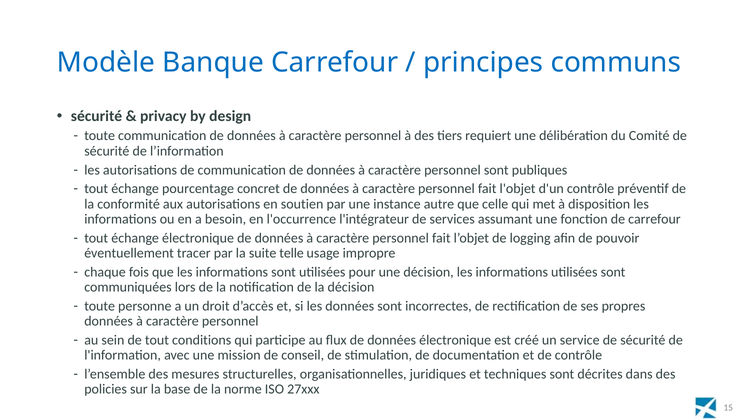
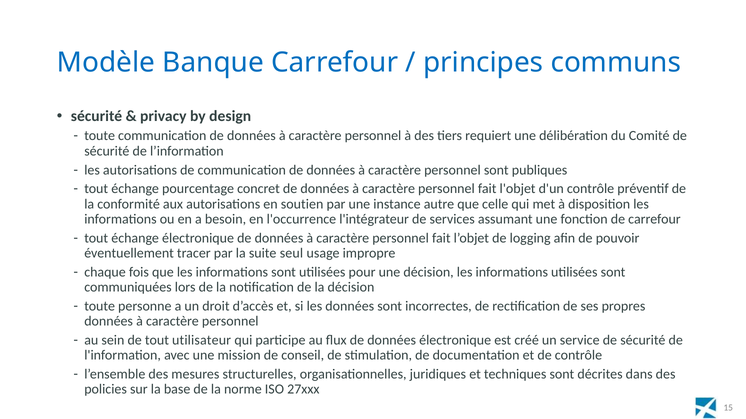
telle: telle -> seul (291, 253)
conditions: conditions -> utilisateur (202, 341)
